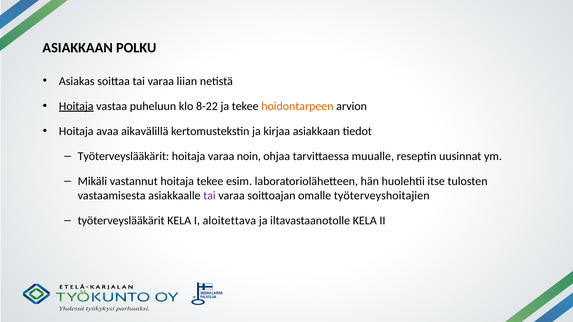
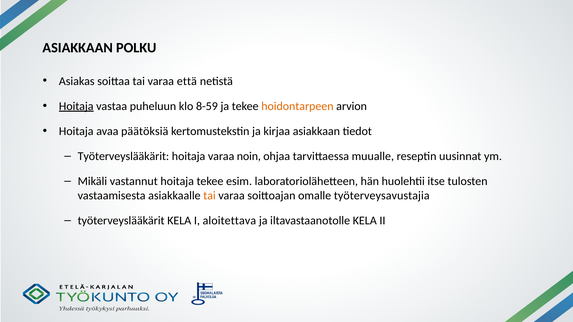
liian: liian -> että (187, 81)
8-22: 8-22 -> 8-59 (207, 106)
aikavälillä: aikavälillä -> päätöksiä (145, 131)
tai colour: purple -> orange (210, 196)
työterveyshoitajien: työterveyshoitajien -> työterveysavustajia (382, 196)
